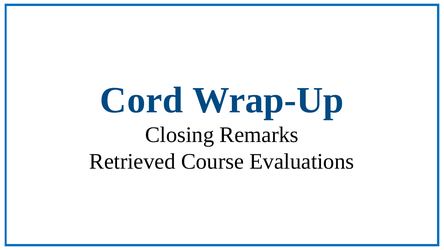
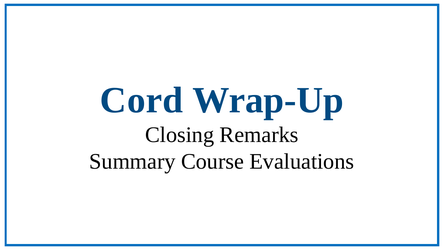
Retrieved: Retrieved -> Summary (132, 161)
